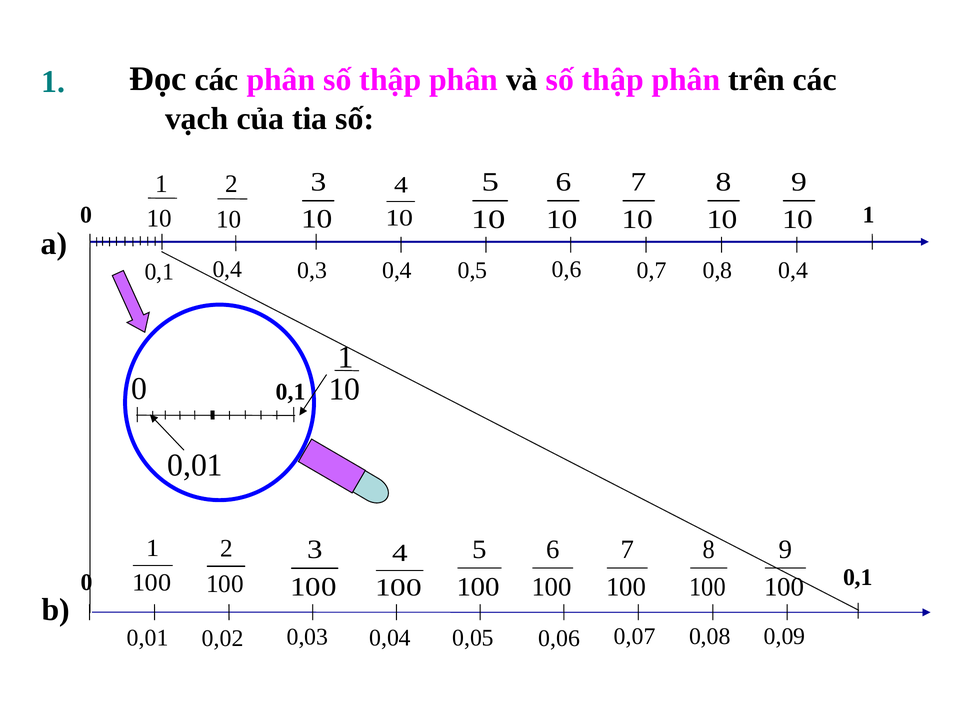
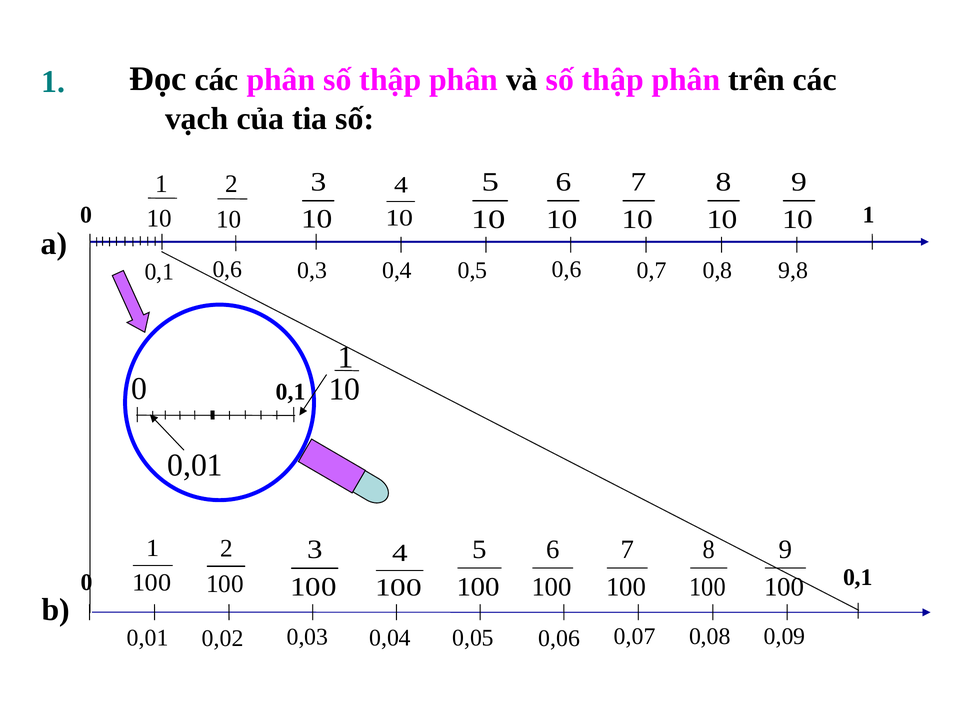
0,4: 0,4 -> 0,6 (227, 269)
0,8 0,4: 0,4 -> 9,8 (793, 270)
